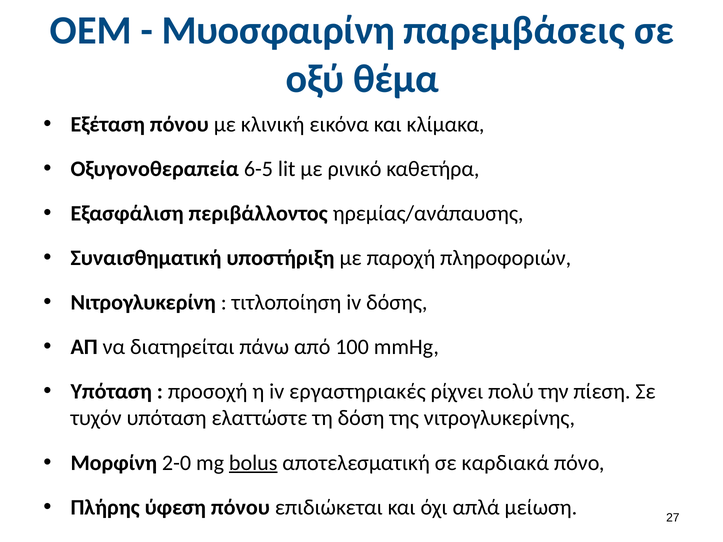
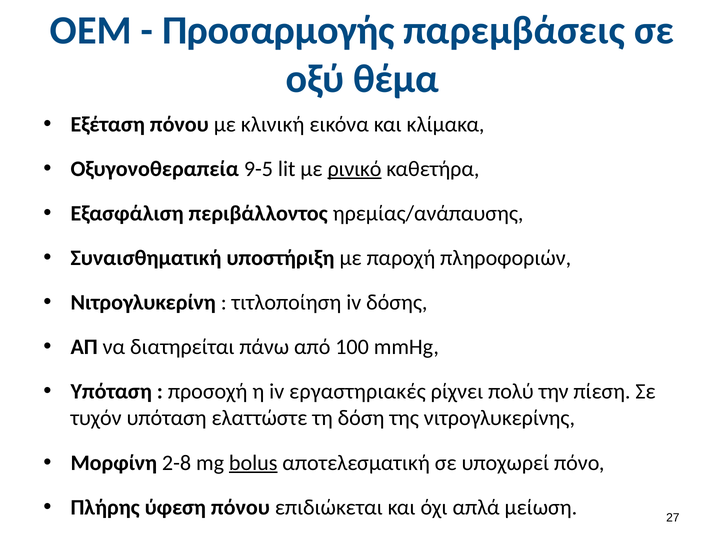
Μυοσφαιρίνη: Μυοσφαιρίνη -> Προσαρμογής (278, 31)
6-5: 6-5 -> 9-5 (258, 169)
ρινικό underline: none -> present (354, 169)
2-0: 2-0 -> 2-8 (177, 463)
καρδιακά: καρδιακά -> υποχωρεί (505, 463)
